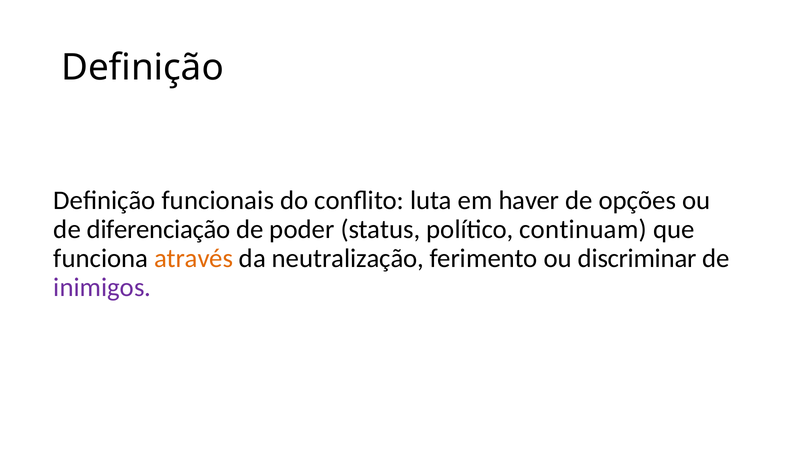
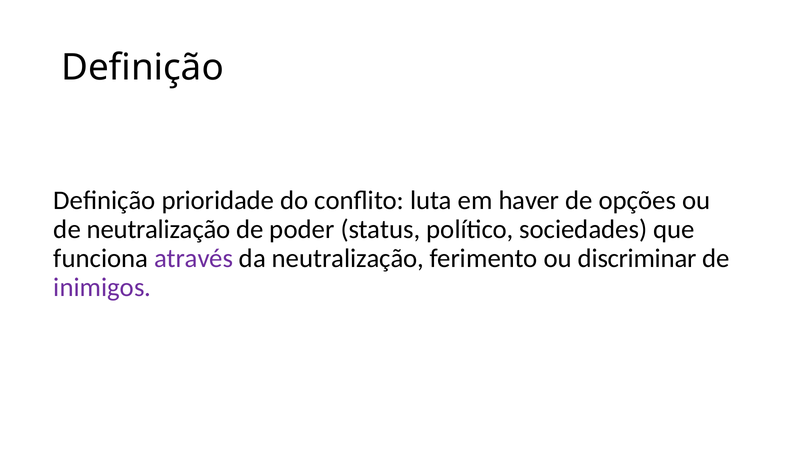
funcionais: funcionais -> prioridade (218, 201)
de diferenciação: diferenciação -> neutralização (159, 230)
continuam: continuam -> sociedades (583, 230)
através colour: orange -> purple (194, 259)
